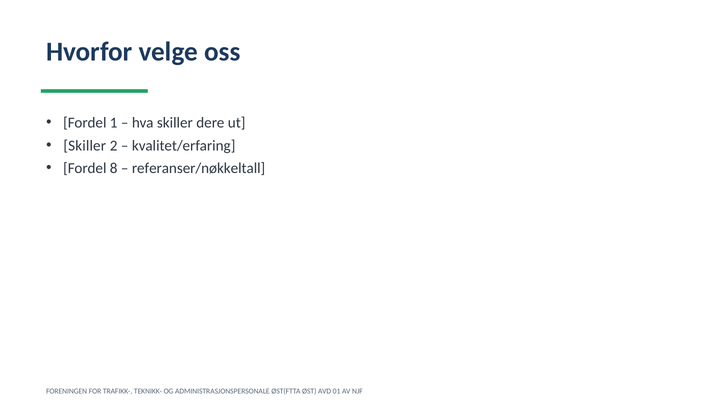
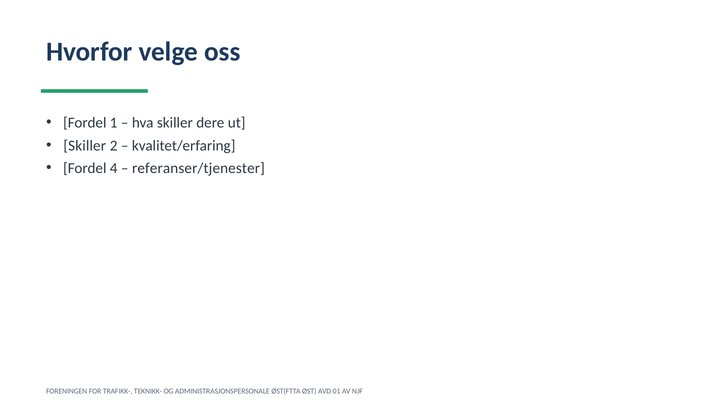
8: 8 -> 4 (114, 168)
referanser/nøkkeltall: referanser/nøkkeltall -> referanser/tjenester (198, 168)
